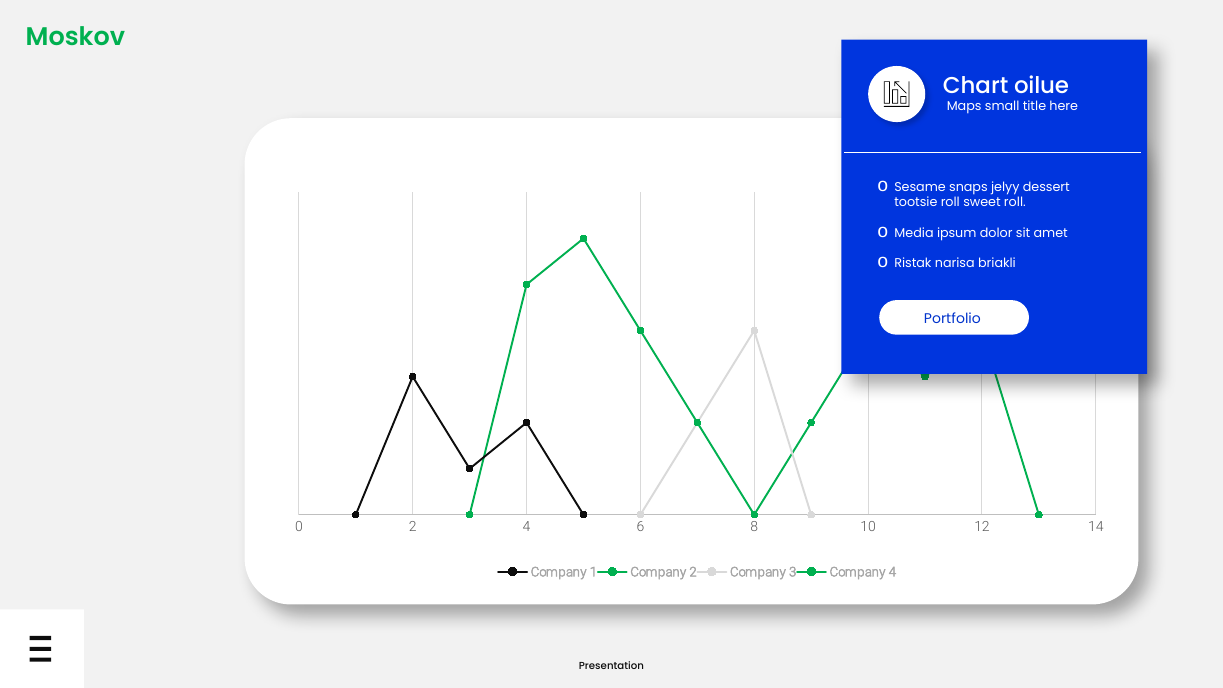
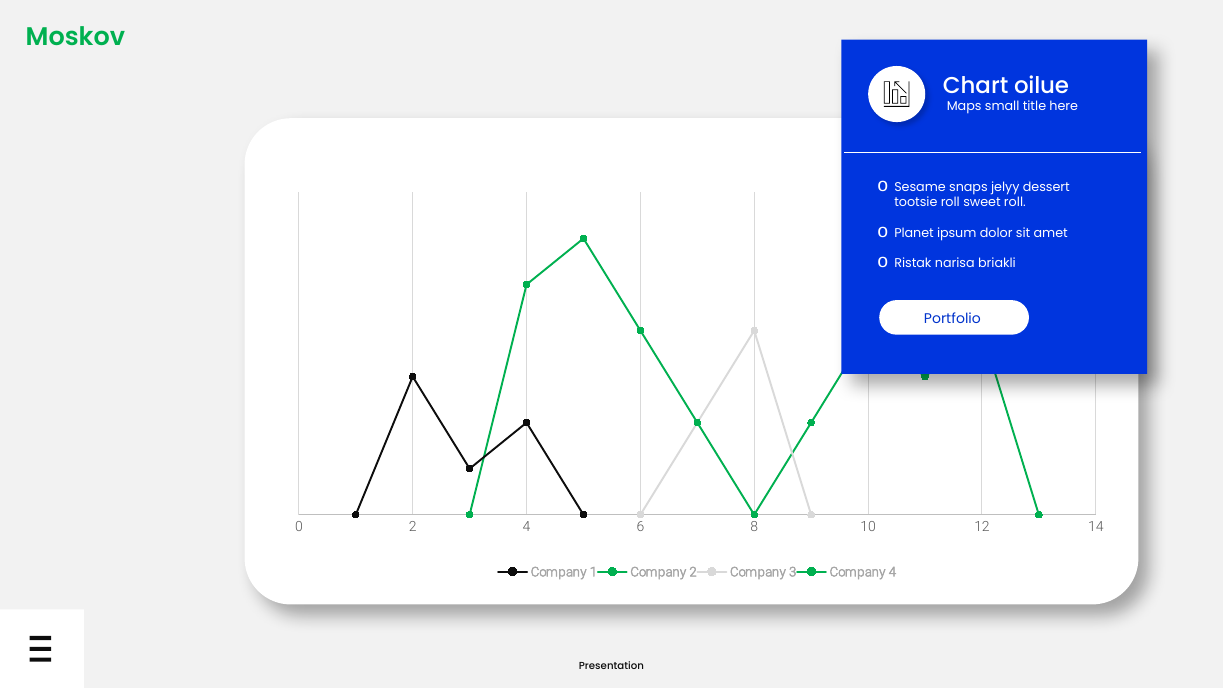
Media: Media -> Planet (914, 233)
